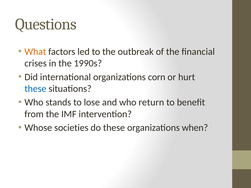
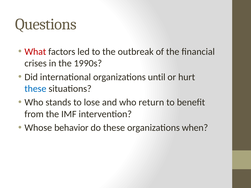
What colour: orange -> red (35, 52)
corn: corn -> until (157, 77)
societies: societies -> behavior (71, 128)
